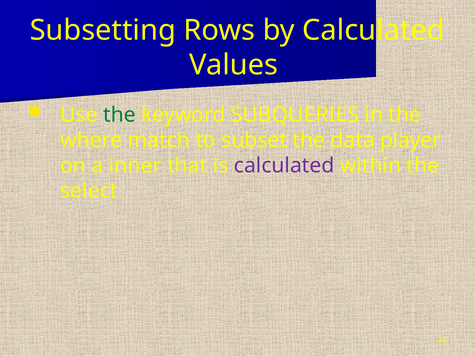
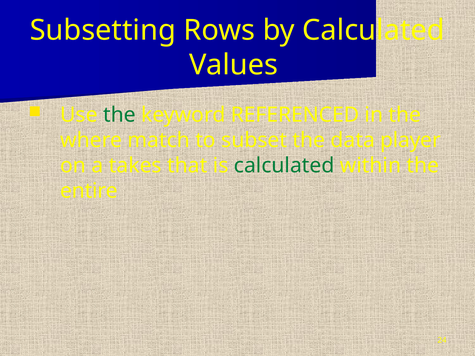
SUBQUERIES: SUBQUERIES -> REFERENCED (295, 115)
inner: inner -> takes (135, 166)
calculated colour: purple -> green (284, 166)
select: select -> entire (89, 191)
